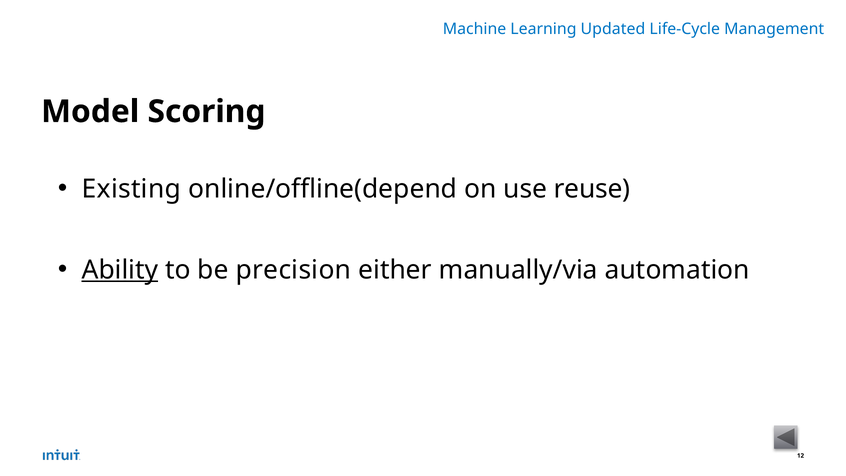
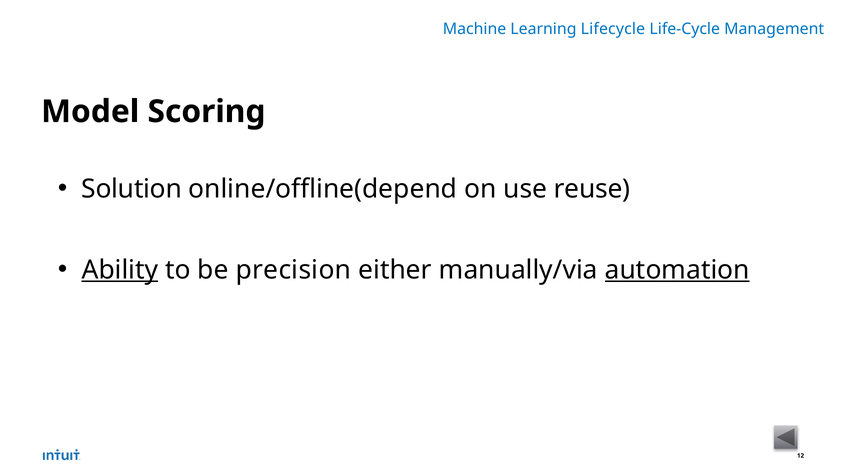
Updated: Updated -> Lifecycle (613, 29)
Existing: Existing -> Solution (132, 189)
automation underline: none -> present (677, 270)
